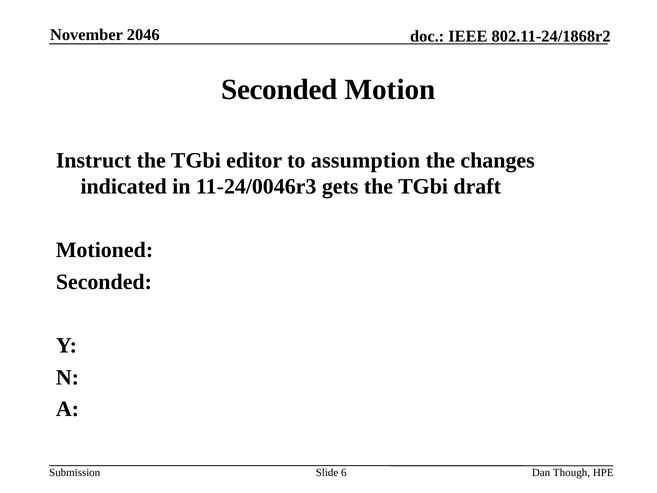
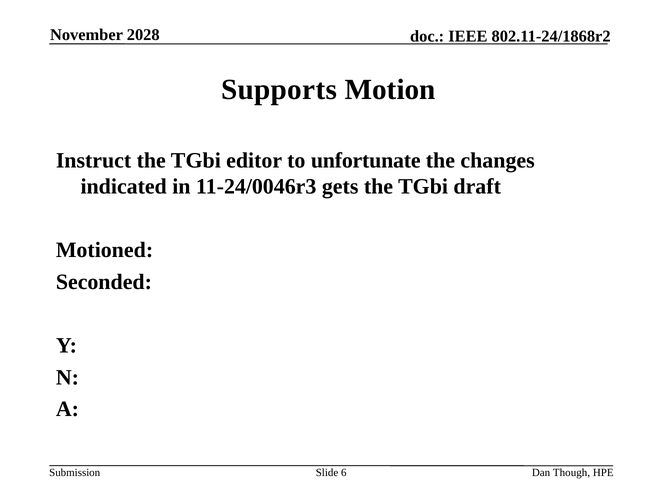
2046: 2046 -> 2028 (143, 35)
Seconded: Seconded -> Supports (279, 90)
assumption: assumption -> unfortunate (366, 160)
